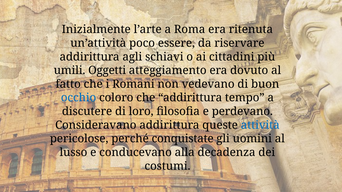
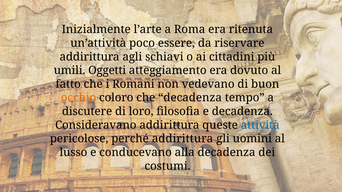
occhio colour: blue -> orange (79, 98)
che addirittura: addirittura -> decadenza (190, 98)
e perdevano: perdevano -> decadenza (242, 112)
perché conquistate: conquistate -> addirittura (183, 139)
